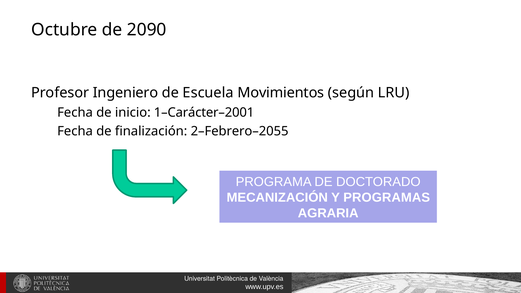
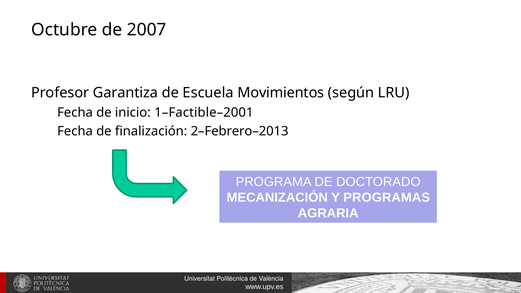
2090: 2090 -> 2007 (147, 30)
Ingeniero: Ingeniero -> Garantiza (126, 93)
1–Carácter–2001: 1–Carácter–2001 -> 1–Factible–2001 (204, 112)
2–Febrero–2055: 2–Febrero–2055 -> 2–Febrero–2013 (240, 131)
